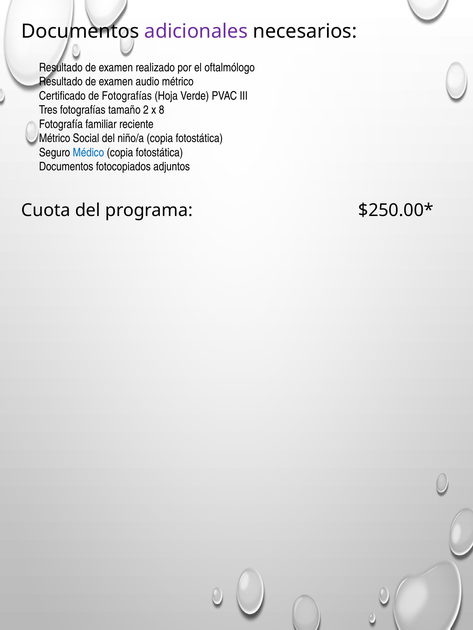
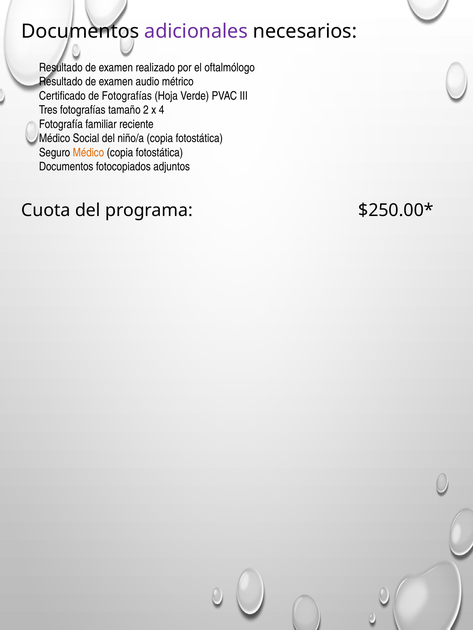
8: 8 -> 4 (162, 110)
Métrico: Métrico -> Médico (55, 139)
Médico colour: blue -> orange (88, 153)
